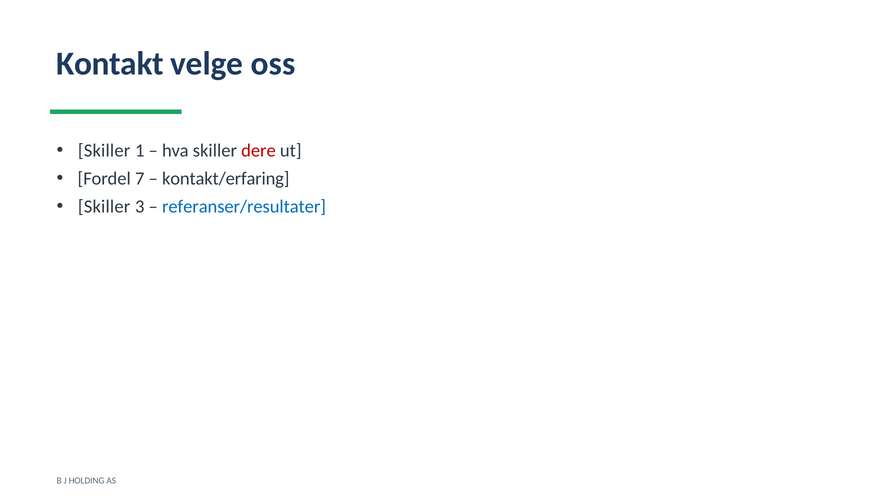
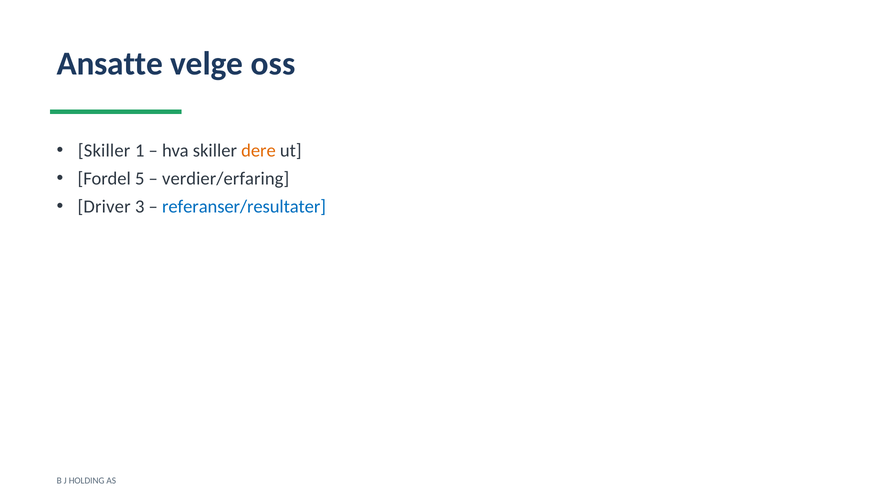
Kontakt: Kontakt -> Ansatte (110, 64)
dere colour: red -> orange (258, 151)
7: 7 -> 5 (140, 179)
kontakt/erfaring: kontakt/erfaring -> verdier/erfaring (226, 179)
Skiller: Skiller -> Driver (104, 207)
